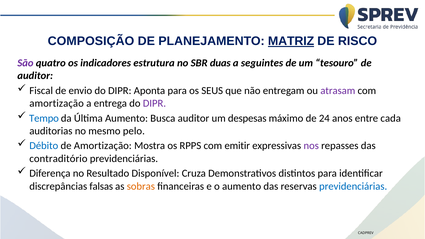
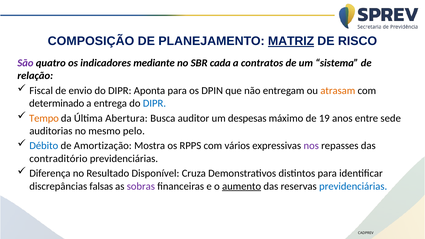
estrutura: estrutura -> mediante (154, 63)
duas: duas -> cada (220, 63)
seguintes: seguintes -> contratos (262, 63)
tesouro: tesouro -> sistema (337, 63)
auditor: auditor -> relação (35, 76)
SEUS: SEUS -> DPIN (212, 91)
atrasam colour: purple -> orange (338, 91)
amortização: amortização -> determinado (57, 103)
DIPR colour: purple -> blue (154, 103)
Tempo colour: blue -> orange (44, 118)
Última Aumento: Aumento -> Abertura (126, 118)
24: 24 -> 19 (324, 118)
cada: cada -> sede (391, 118)
emitir: emitir -> vários (237, 146)
sobras colour: orange -> purple (141, 186)
aumento underline: none -> present (242, 186)
